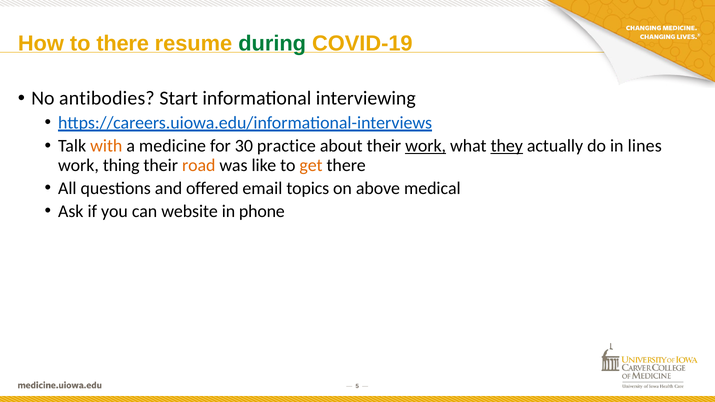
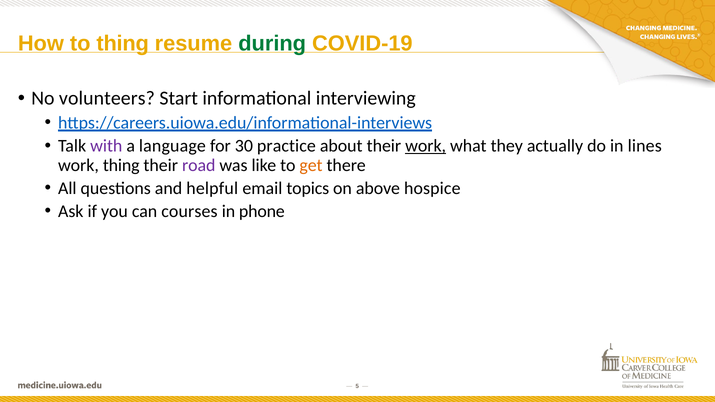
to there: there -> thing (123, 44)
antibodies: antibodies -> volunteers (107, 98)
with colour: orange -> purple (106, 146)
medicine: medicine -> language (172, 146)
they underline: present -> none (507, 146)
road colour: orange -> purple (199, 165)
offered: offered -> helpful (212, 188)
medical: medical -> hospice (432, 188)
website: website -> courses (189, 211)
